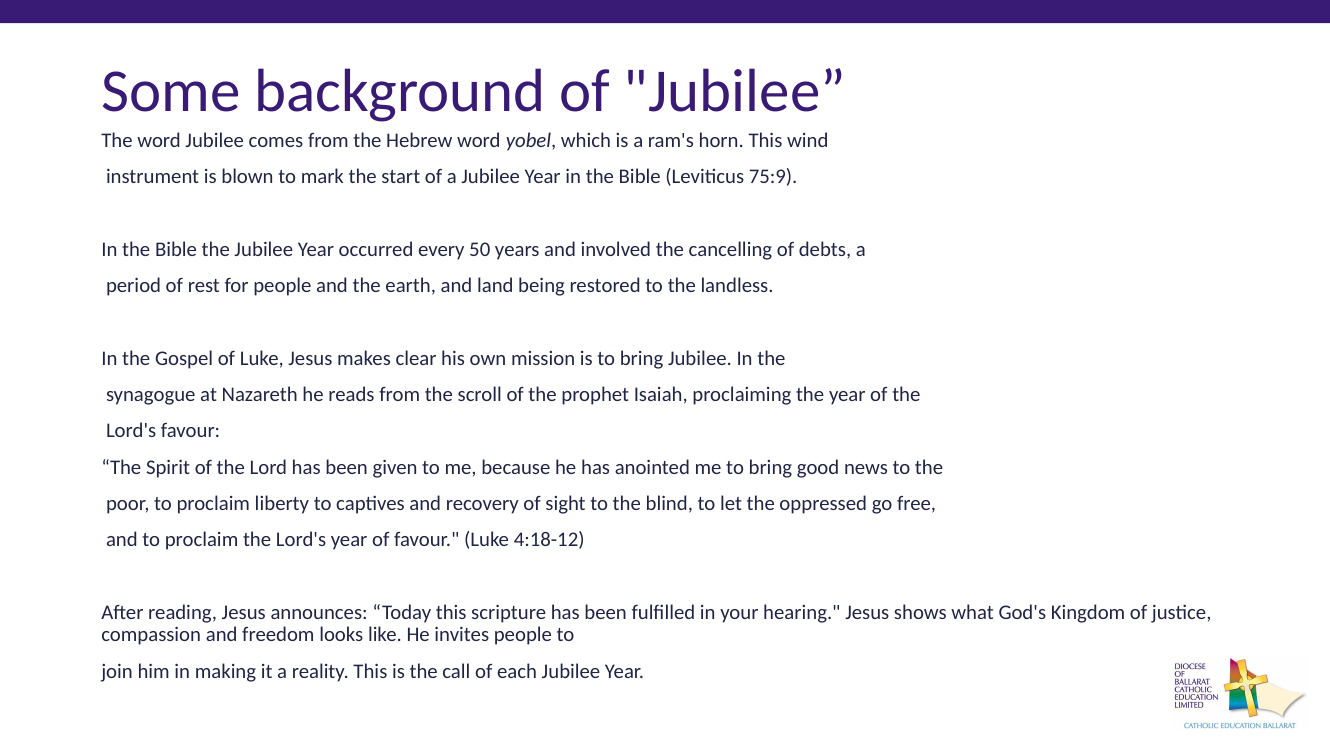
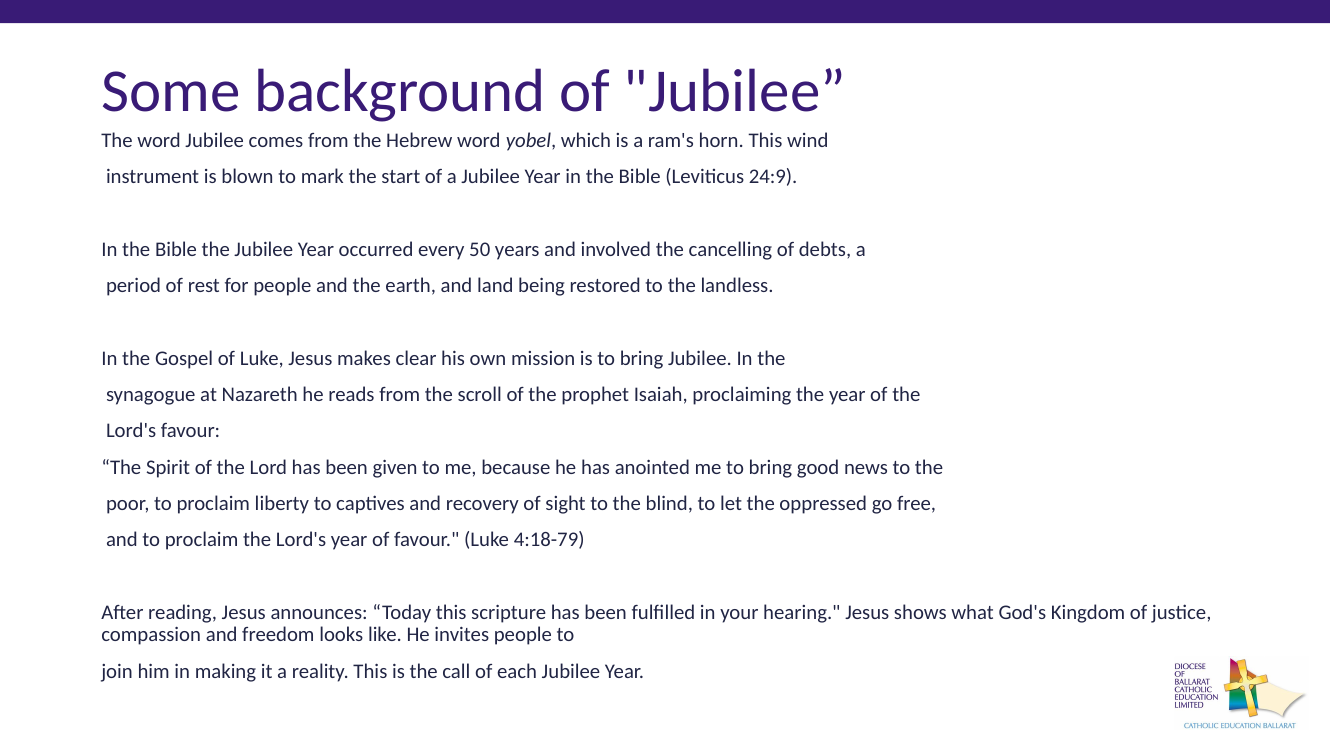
75:9: 75:9 -> 24:9 (773, 177)
4:18-12: 4:18-12 -> 4:18-79 (549, 540)
